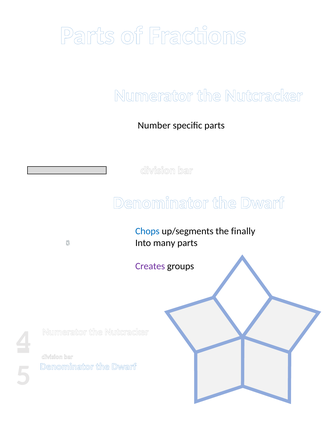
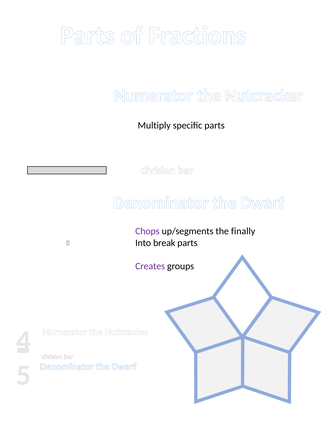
Number: Number -> Multiply (154, 126)
Chops colour: blue -> purple (147, 231)
many: many -> break (164, 243)
